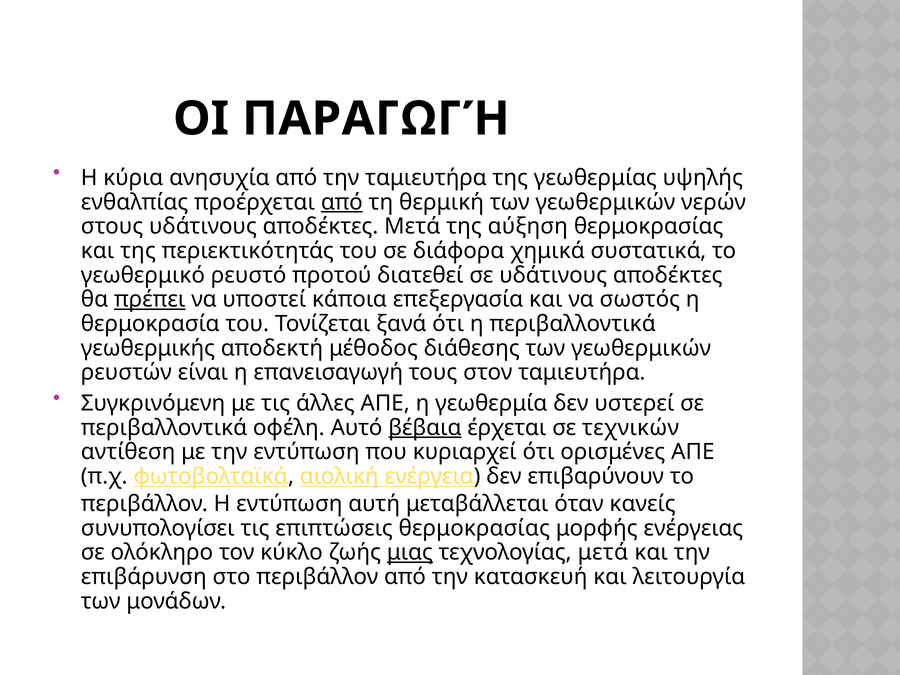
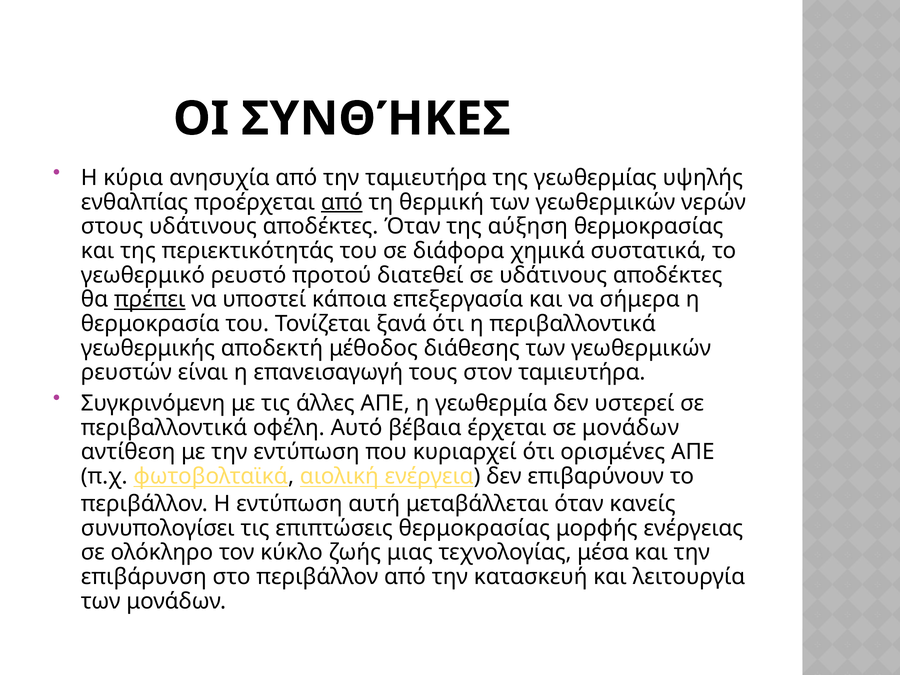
ΠΑΡΑΓΩΓΉ: ΠΑΡΑΓΩΓΉ -> ΣΥΝΘΉΚΕΣ (376, 119)
αποδέκτες Μετά: Μετά -> Όταν (412, 227)
σωστός: σωστός -> σήμερα (640, 299)
βέβαια underline: present -> none (425, 428)
σε τεχνικών: τεχνικών -> μονάδων (631, 428)
μιας underline: present -> none (410, 553)
τεχνολογίας μετά: μετά -> μέσα (603, 553)
